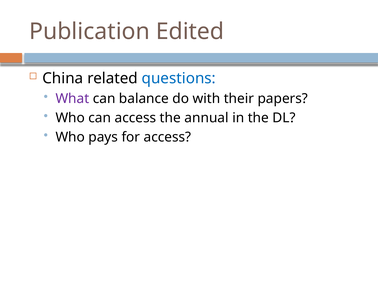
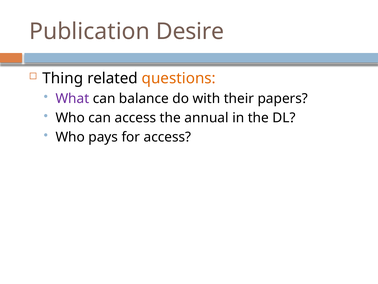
Edited: Edited -> Desire (190, 32)
China: China -> Thing (63, 78)
questions colour: blue -> orange (179, 78)
